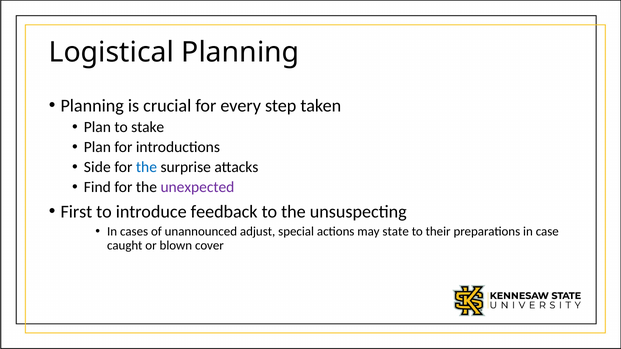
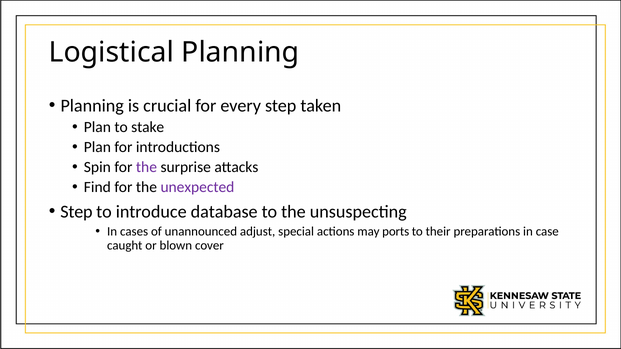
Side: Side -> Spin (97, 167)
the colour: blue -> purple (146, 167)
First: First -> Step (76, 212)
feedback: feedback -> database (224, 212)
state: state -> ports (396, 232)
